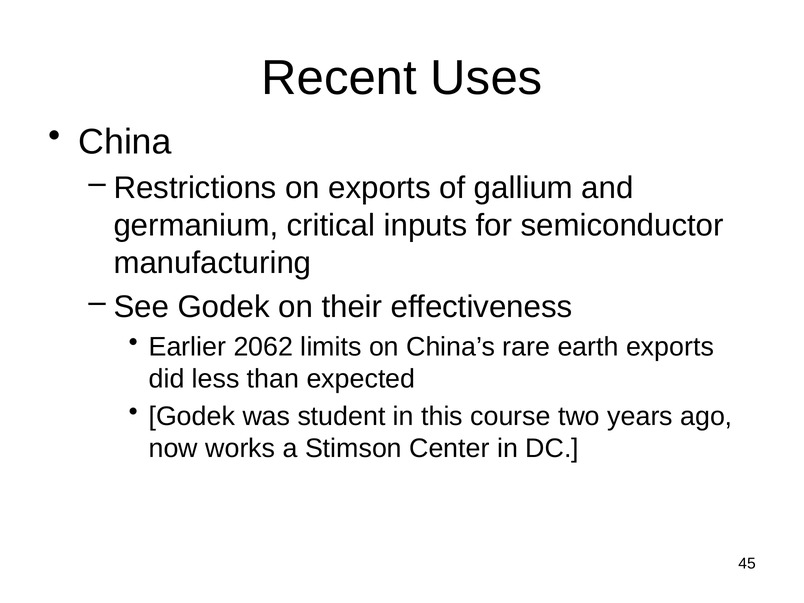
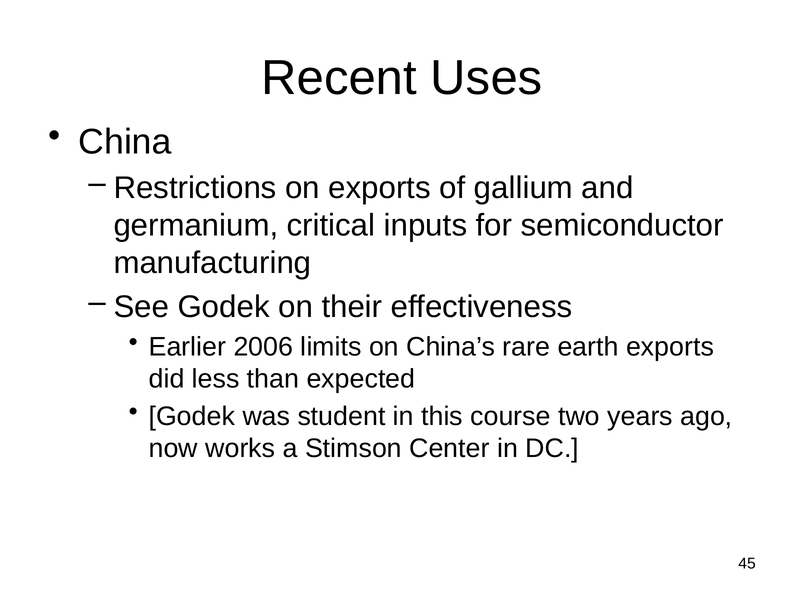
2062: 2062 -> 2006 (263, 347)
